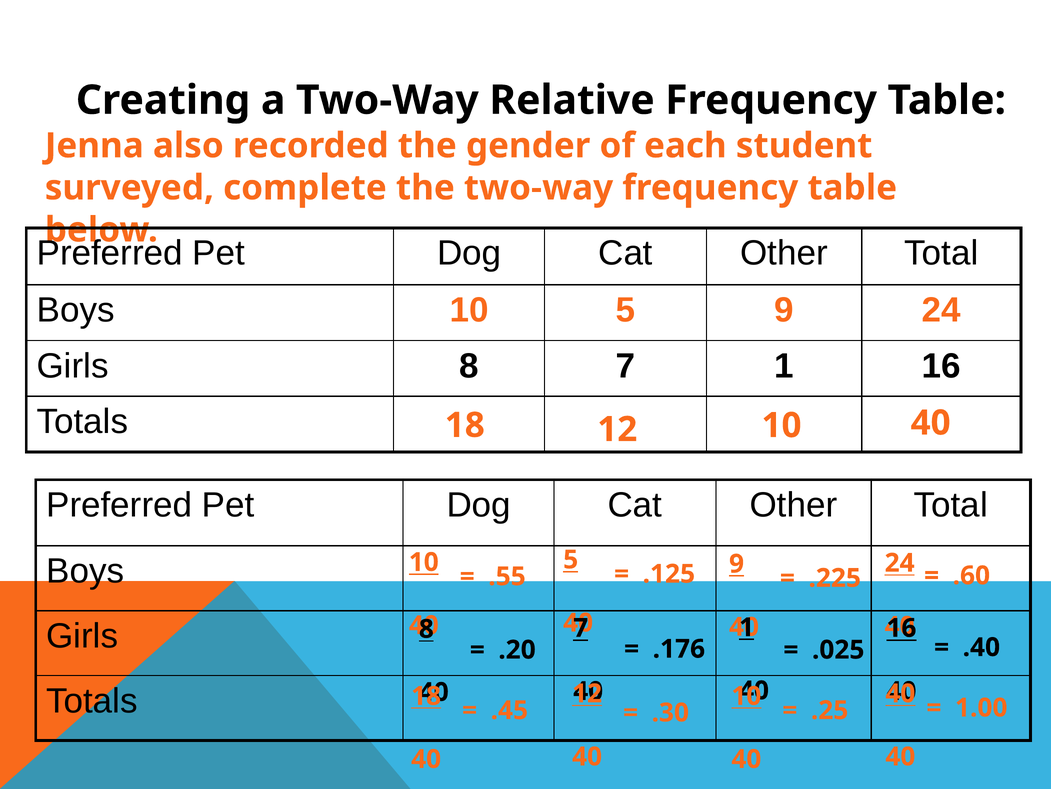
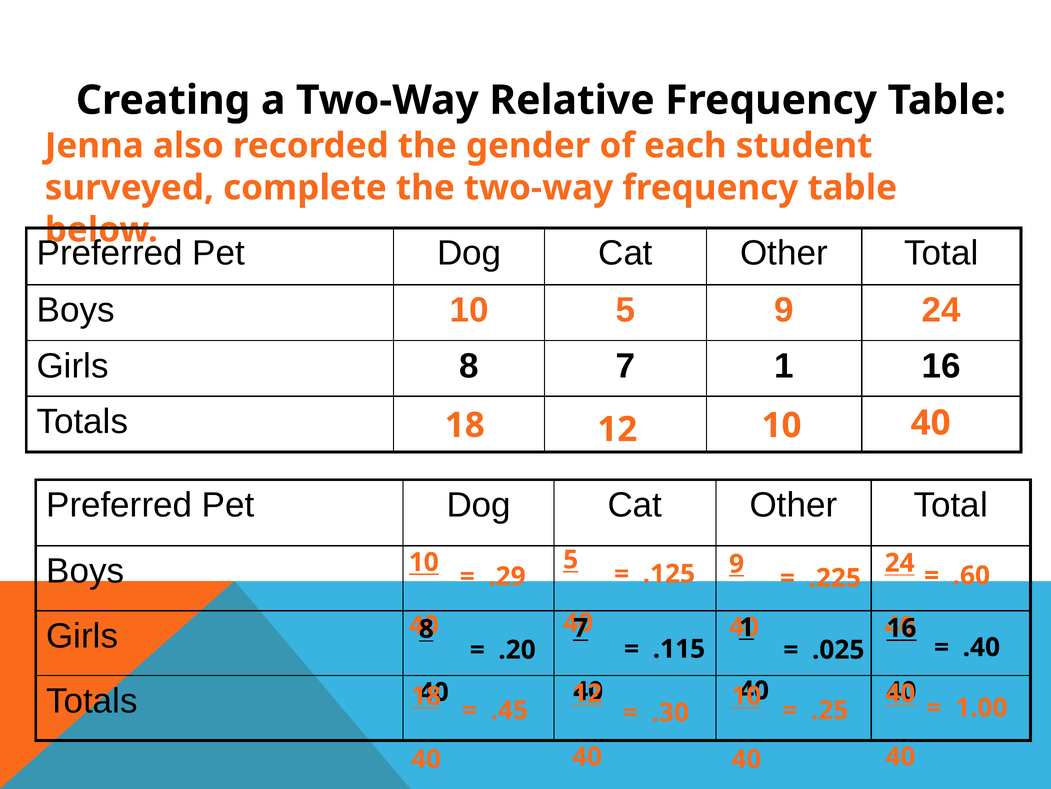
.55: .55 -> .29 (507, 576)
.176: .176 -> .115 (679, 648)
